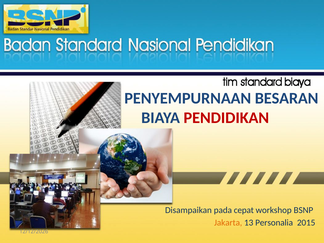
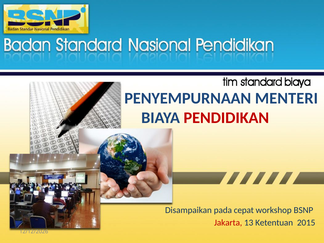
BESARAN: BESARAN -> MENTERI (286, 98)
Jakarta colour: orange -> red (228, 223)
Personalia: Personalia -> Ketentuan (274, 223)
